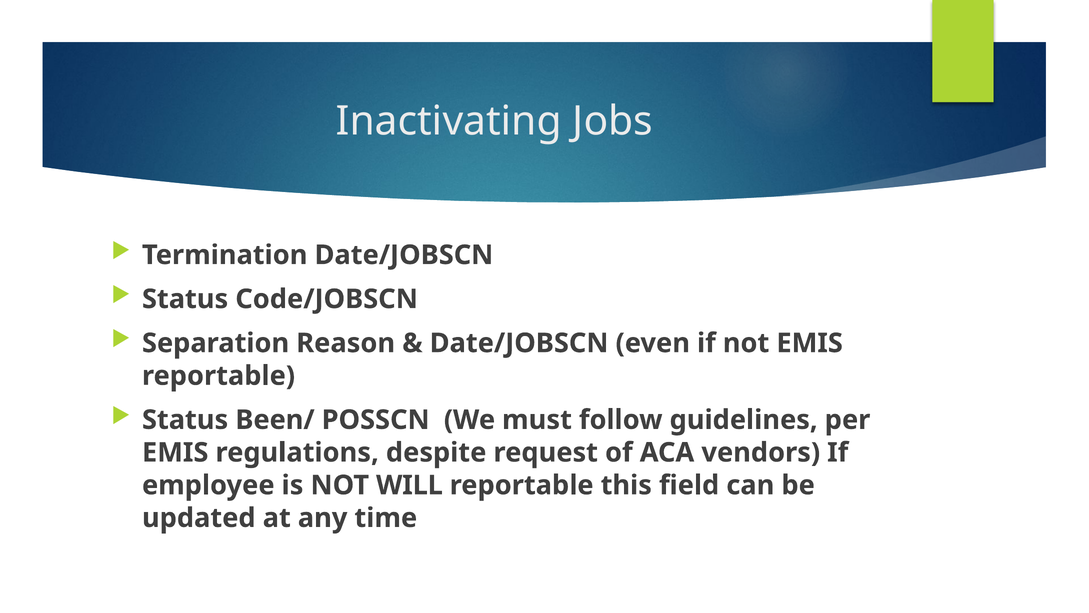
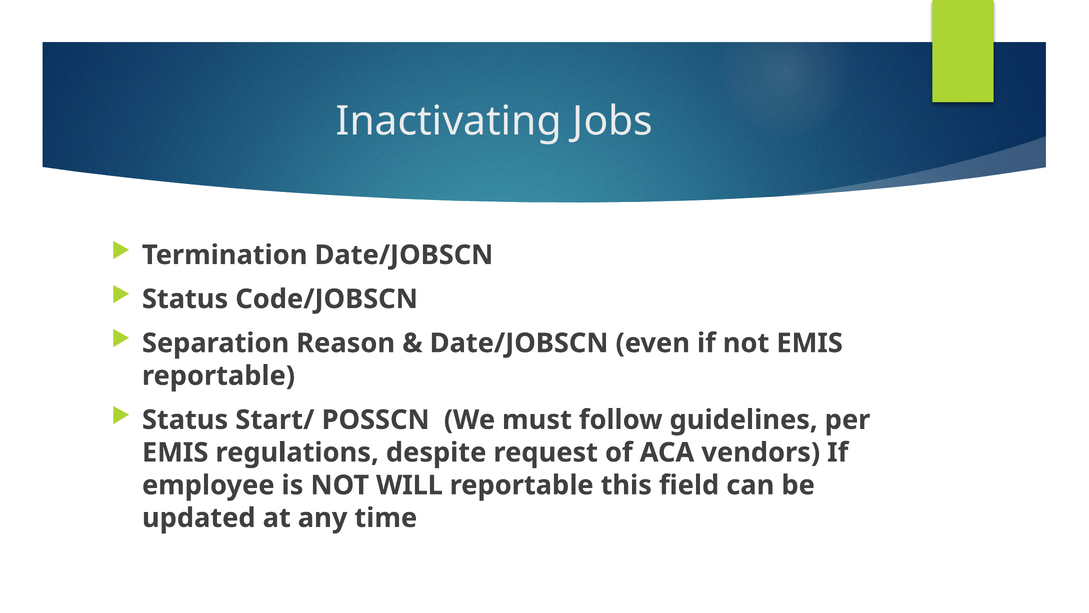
Been/: Been/ -> Start/ (275, 420)
